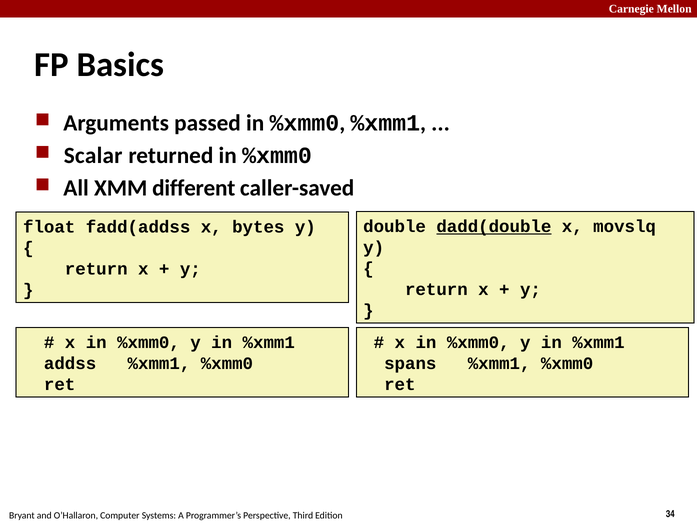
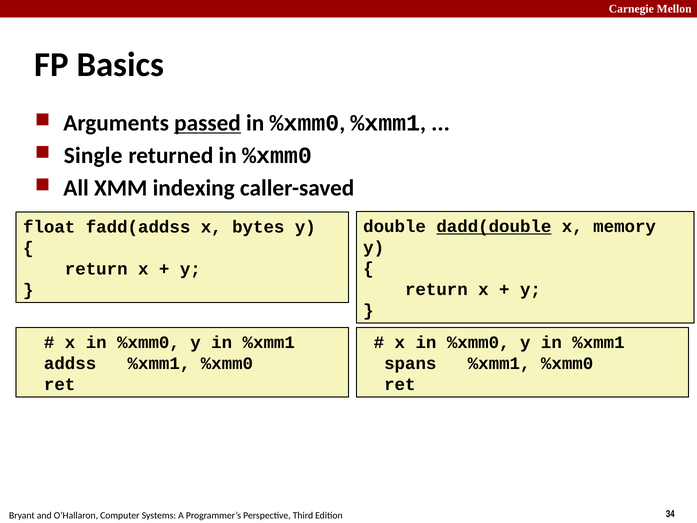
passed underline: none -> present (208, 123)
Scalar: Scalar -> Single (93, 155)
different: different -> indexing (194, 188)
movslq: movslq -> memory (625, 226)
